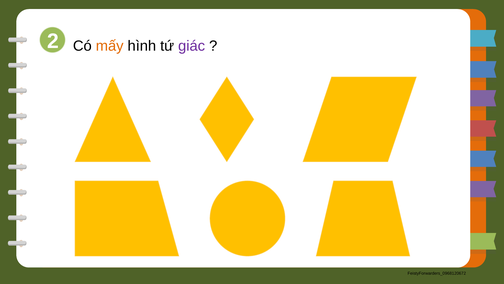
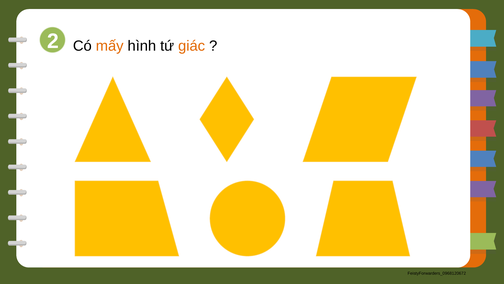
giác colour: purple -> orange (192, 46)
